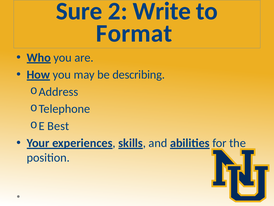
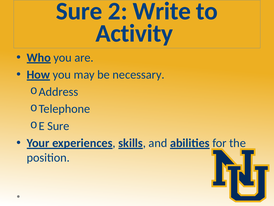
Format: Format -> Activity (134, 33)
describing: describing -> necessary (139, 75)
E Best: Best -> Sure (58, 126)
